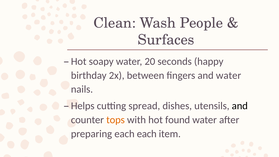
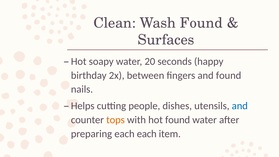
Wash People: People -> Found (201, 23)
and water: water -> found (229, 75)
spread: spread -> people (144, 106)
and colour: black -> blue (240, 106)
